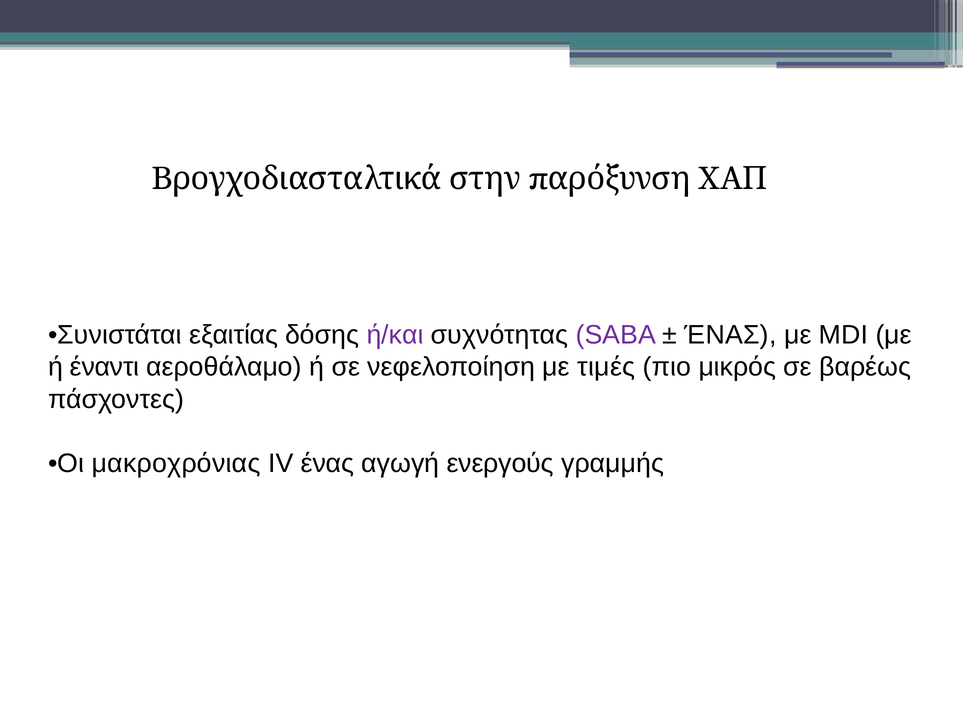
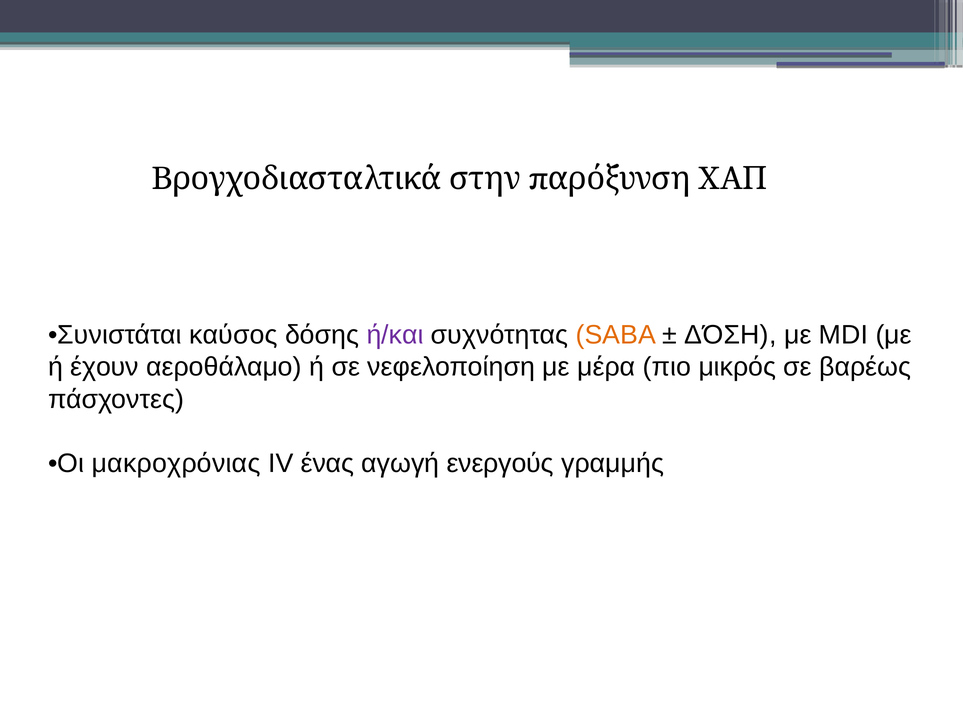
εξαιτίας: εξαιτίας -> καύσος (233, 335)
SABA colour: purple -> orange (616, 335)
ΈΝΑΣ: ΈΝΑΣ -> ΔΌΣΗ (730, 335)
έναντι: έναντι -> έχουν (105, 367)
τιμές: τιμές -> μέρα (606, 367)
